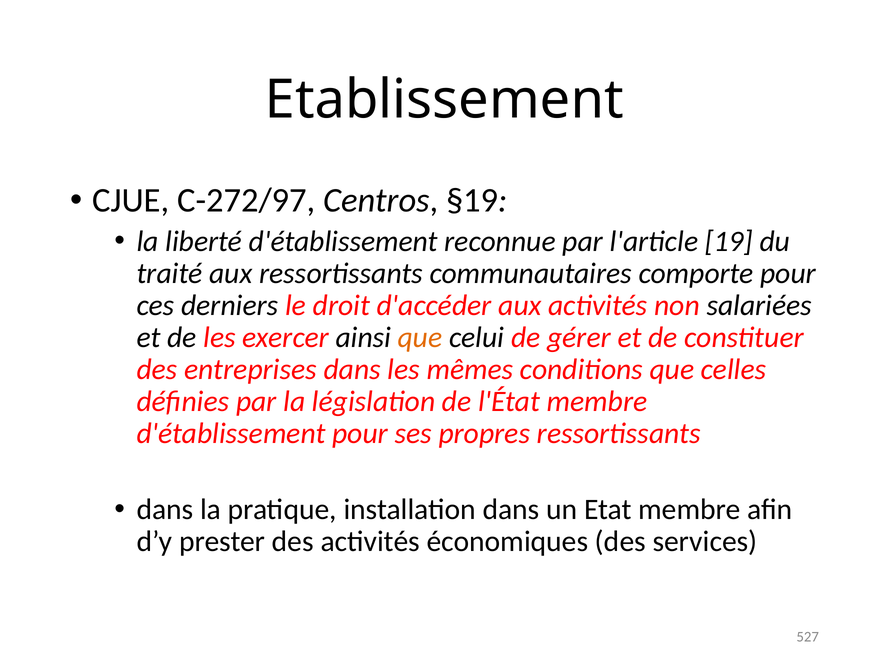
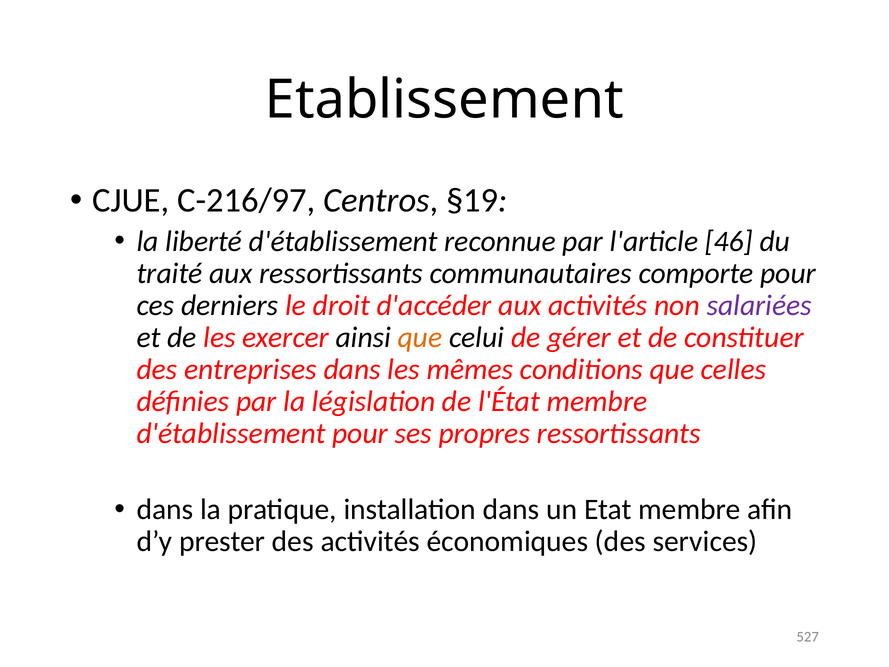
C-272/97: C-272/97 -> C-216/97 (246, 200)
19: 19 -> 46 (729, 241)
salariées colour: black -> purple (759, 305)
